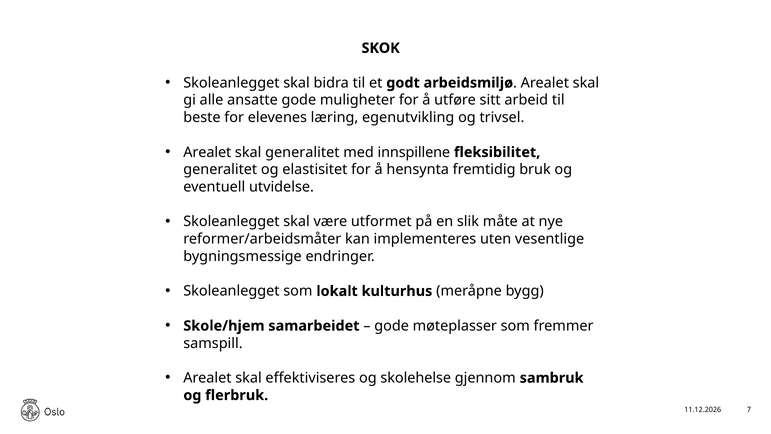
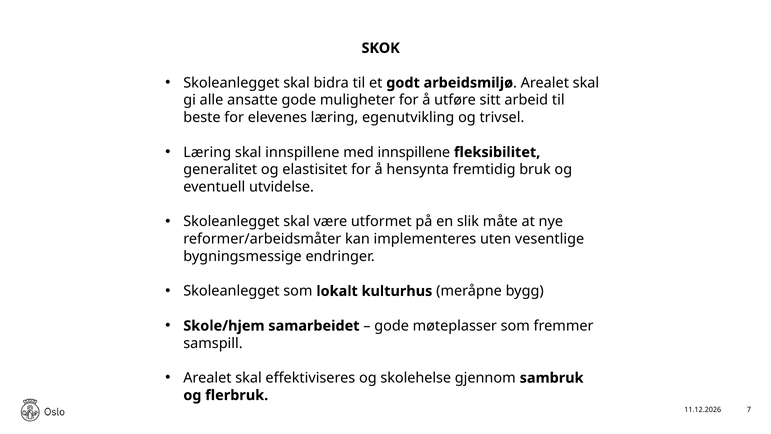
Arealet: Arealet -> Læring (207, 152)
skal generalitet: generalitet -> innspillene (302, 152)
